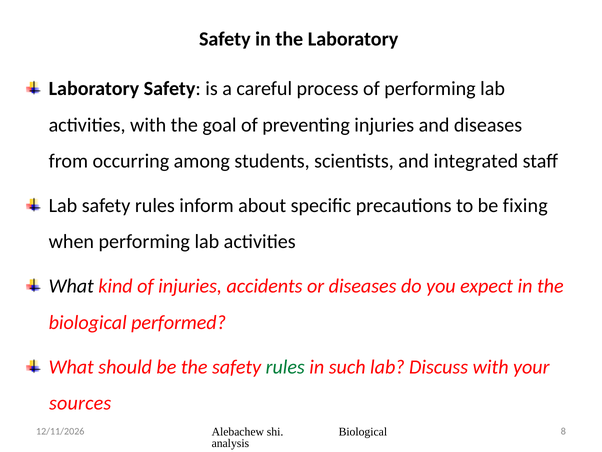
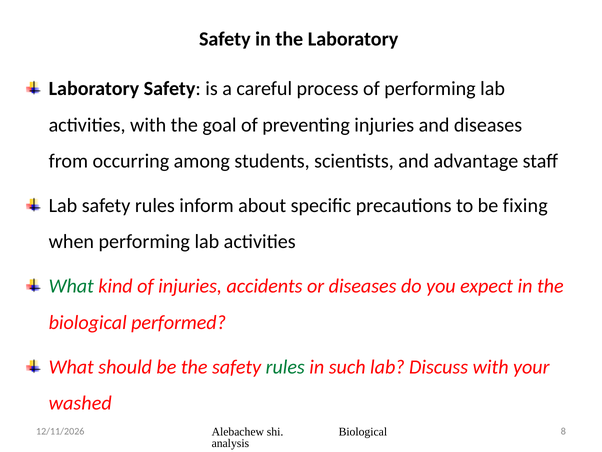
integrated: integrated -> advantage (476, 161)
What colour: black -> green (71, 286)
sources: sources -> washed (80, 403)
